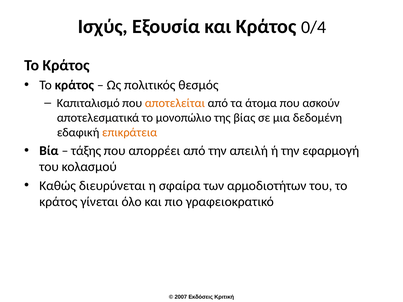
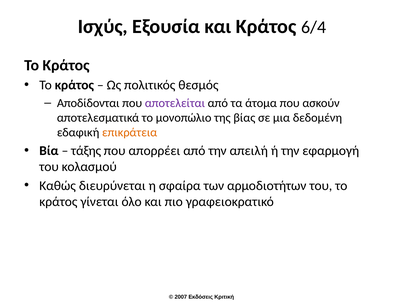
0/4: 0/4 -> 6/4 (314, 27)
Καπιταλισμό: Καπιταλισμό -> Αποδίδονται (88, 103)
αποτελείται colour: orange -> purple (175, 103)
